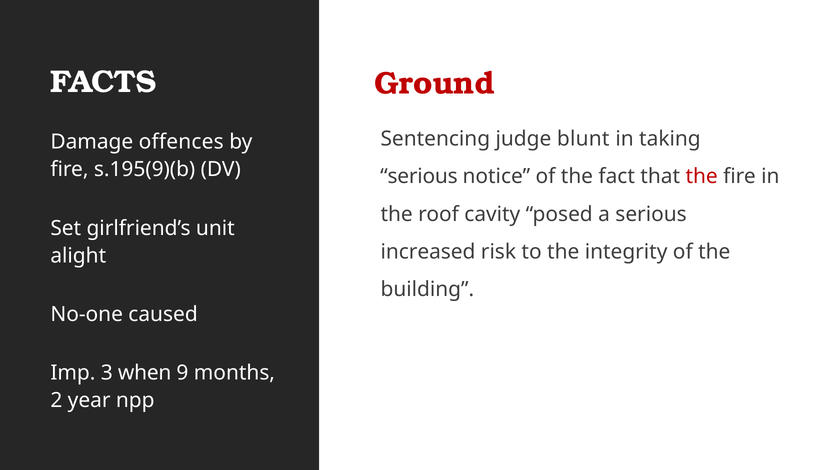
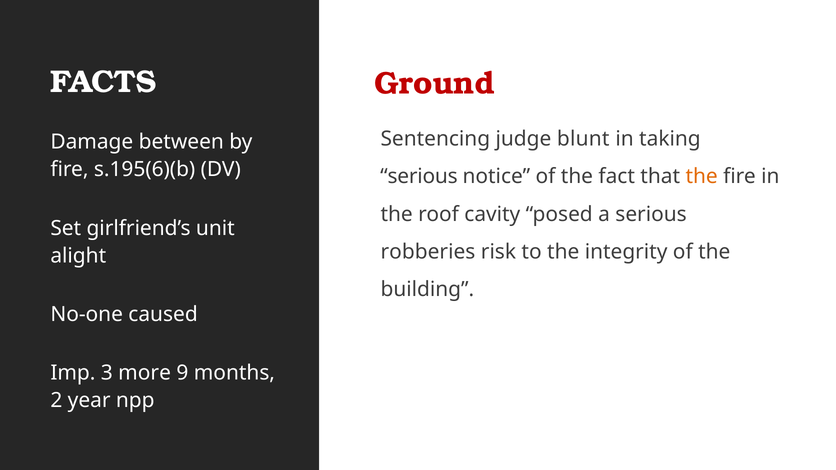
offences: offences -> between (181, 142)
s.195(9)(b: s.195(9)(b -> s.195(6)(b (145, 170)
the colour: red -> orange (702, 177)
increased: increased -> robberies (428, 252)
when: when -> more (145, 373)
